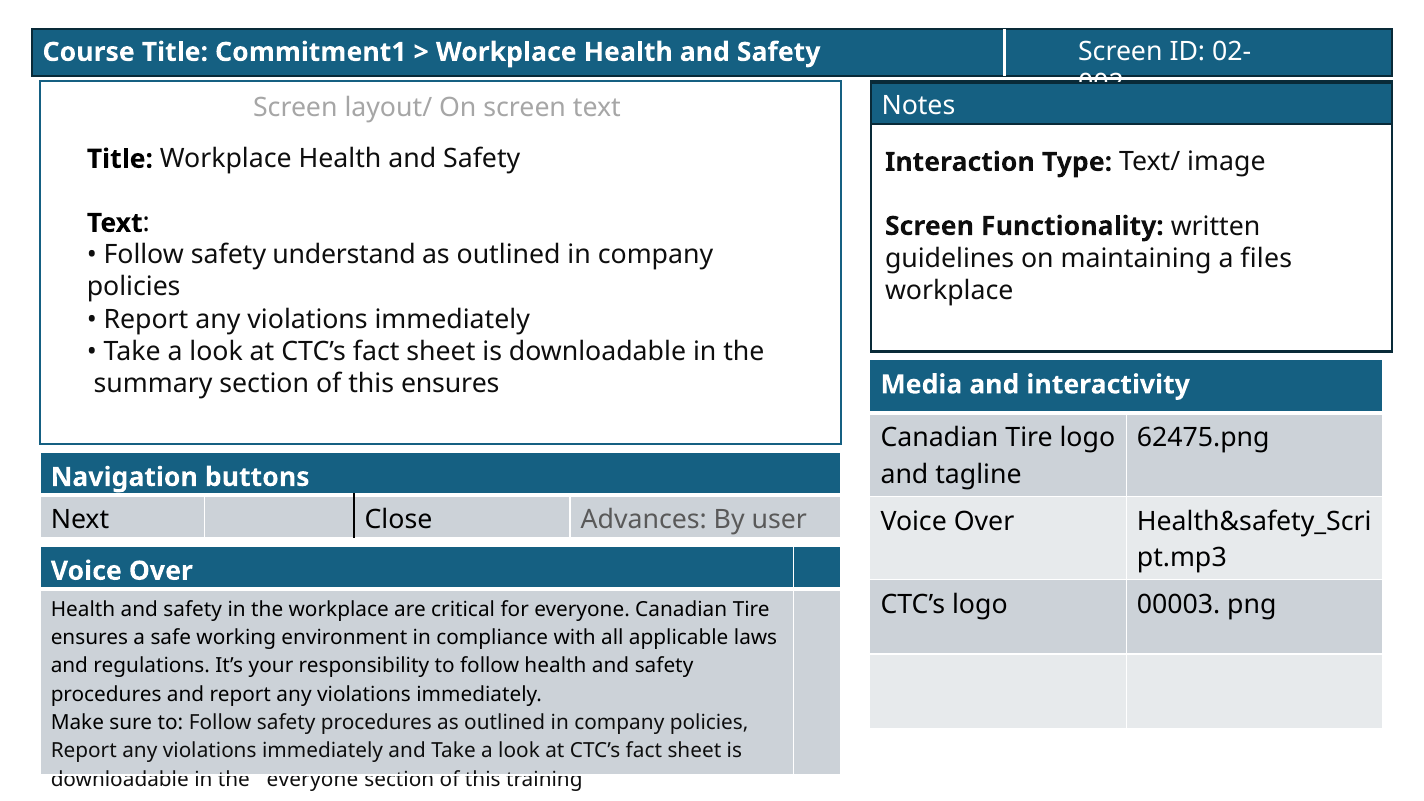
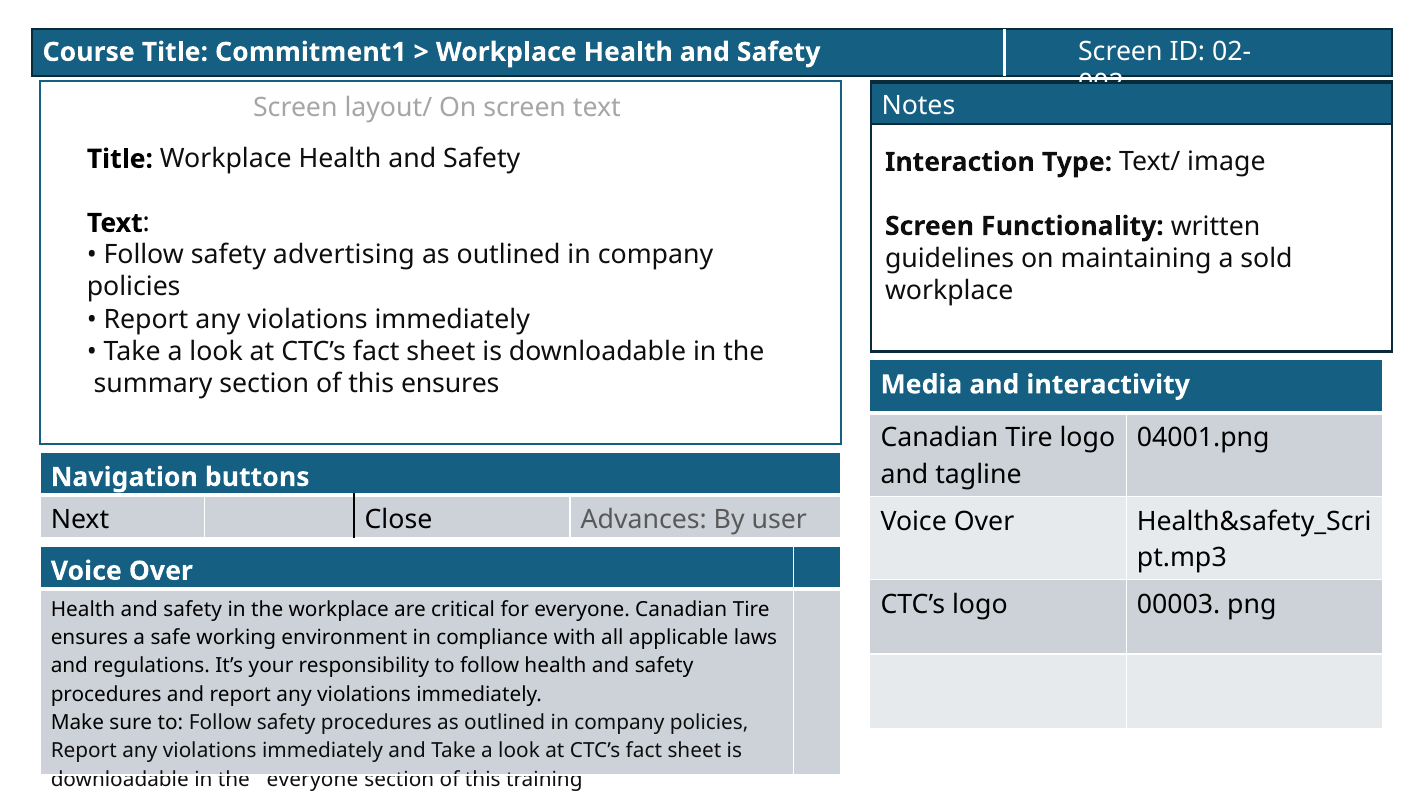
understand: understand -> advertising (344, 255)
files: files -> sold (1266, 258)
62475.png: 62475.png -> 04001.png (1203, 438)
